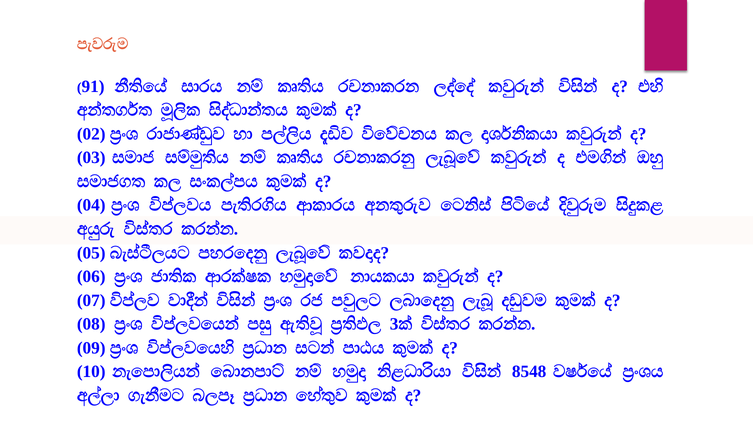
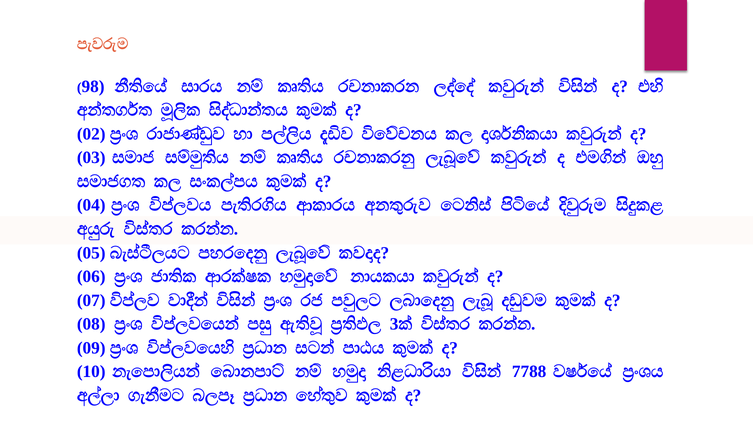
91: 91 -> 98 (93, 87)
8548: 8548 -> 7788 (529, 372)
